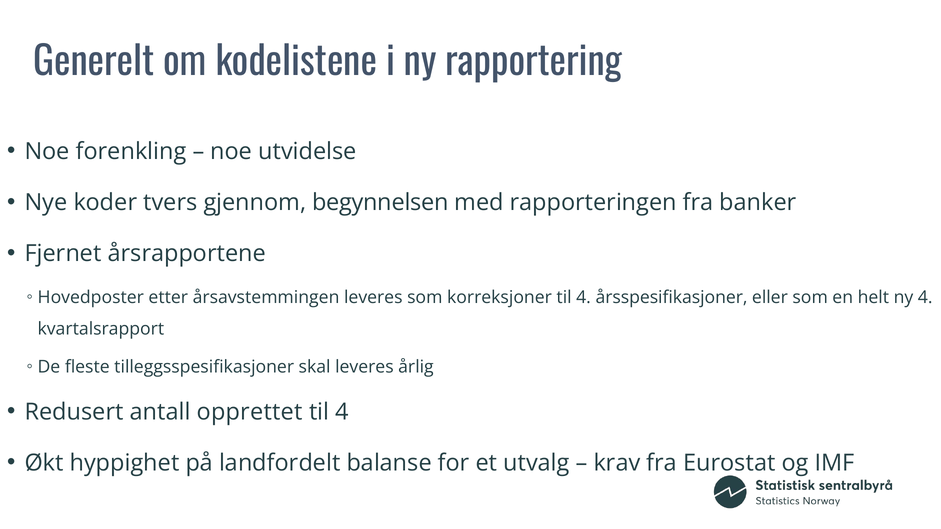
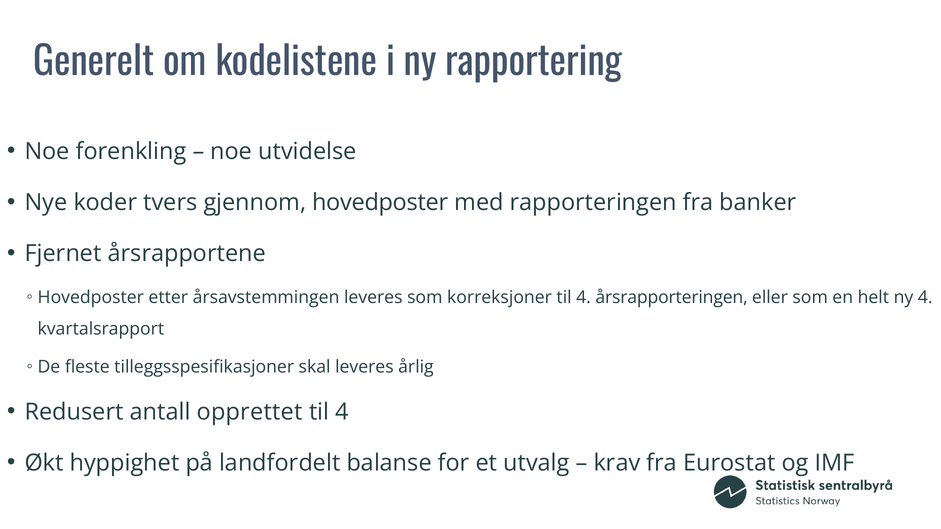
gjennom begynnelsen: begynnelsen -> hovedposter (380, 203)
årsspesifikasjoner: årsspesifikasjoner -> årsrapporteringen (672, 298)
